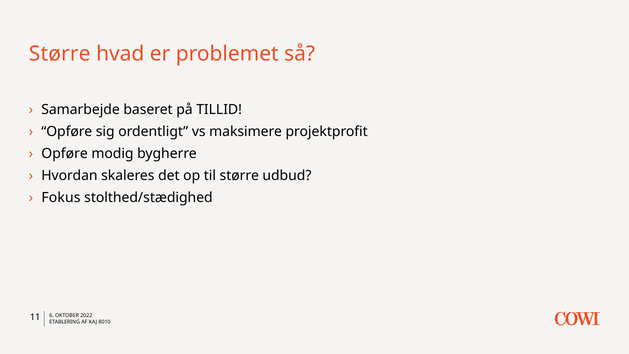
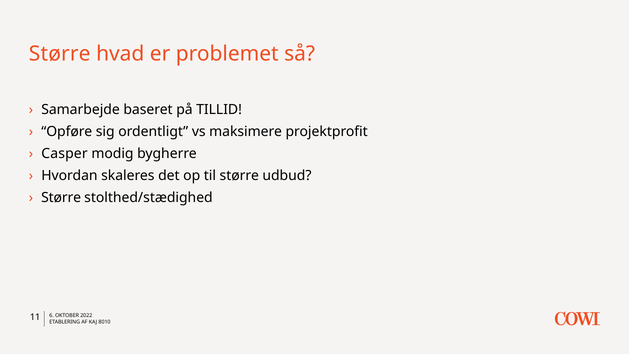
Opføre: Opføre -> Casper (65, 154)
Fokus: Fokus -> Større (61, 198)
